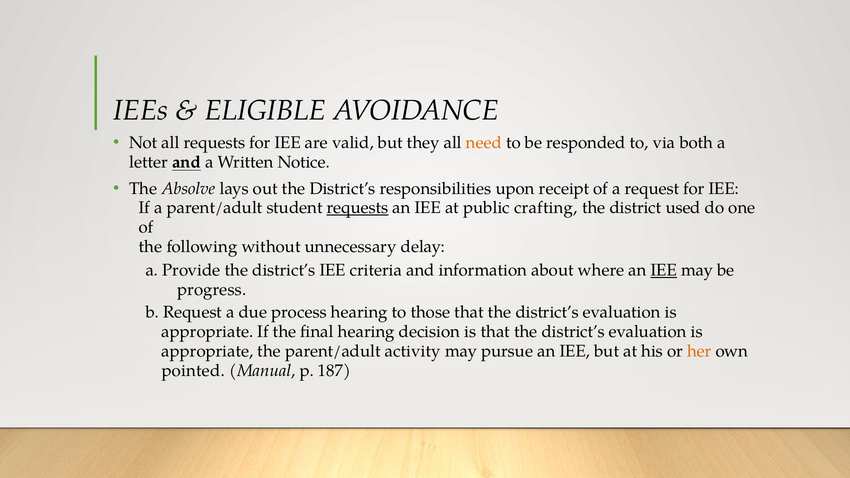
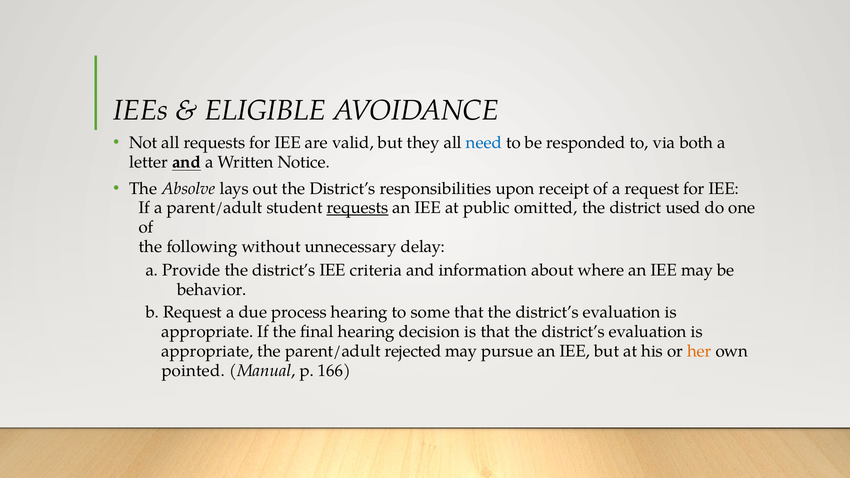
need colour: orange -> blue (484, 143)
crafting: crafting -> omitted (546, 208)
IEE underline: present -> none (664, 270)
progress: progress -> behavior (212, 290)
those: those -> some (430, 312)
activity: activity -> rejected (413, 351)
187: 187 -> 166 (334, 371)
